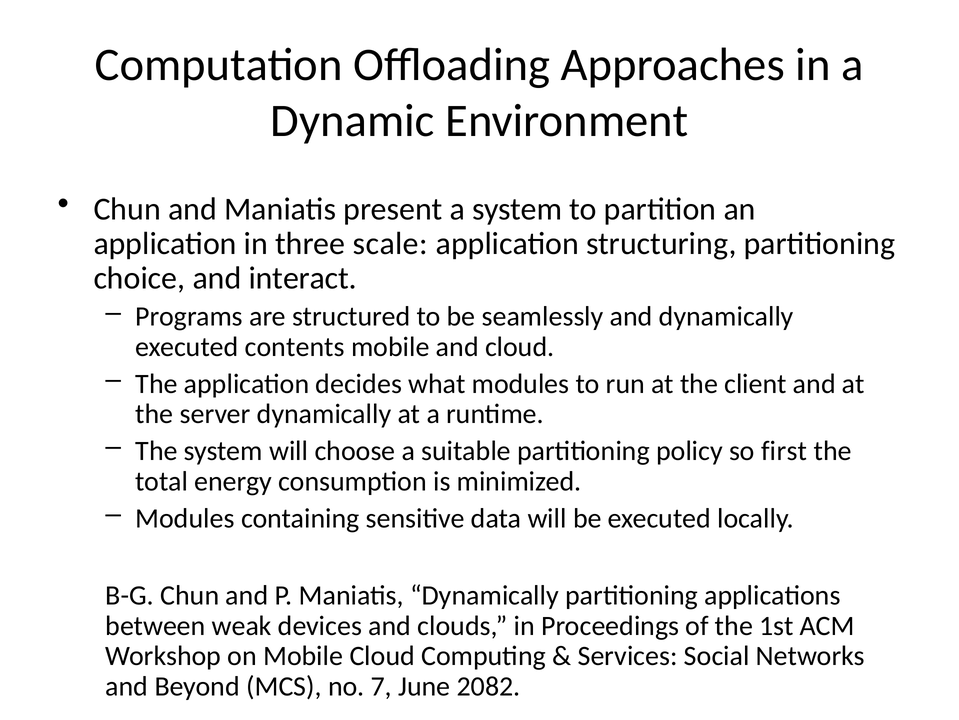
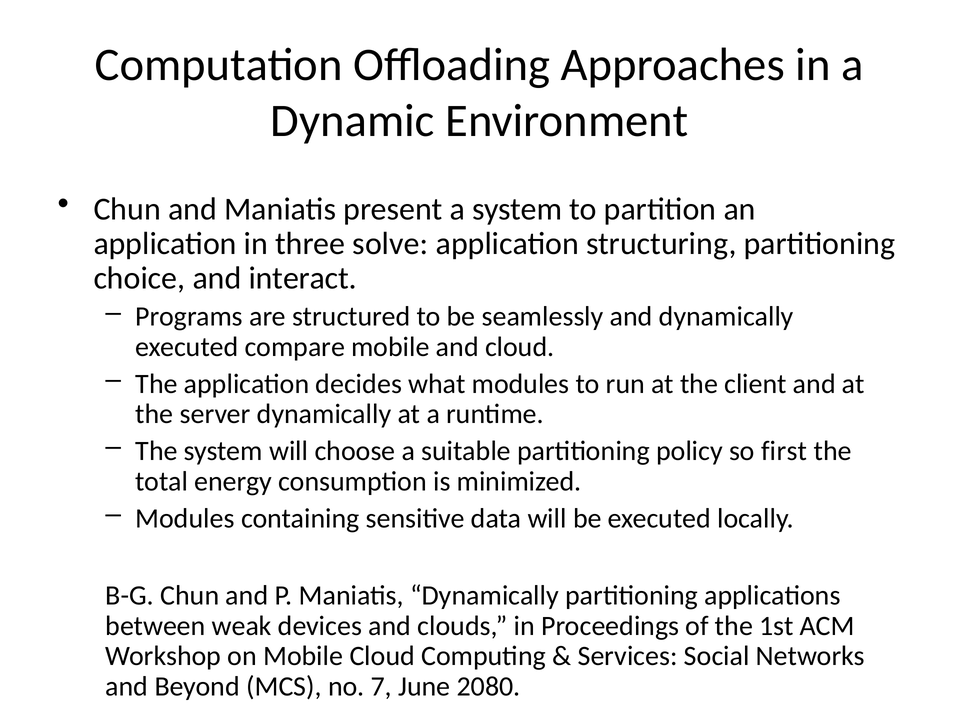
scale: scale -> solve (390, 243)
contents: contents -> compare (295, 347)
2082: 2082 -> 2080 (489, 686)
